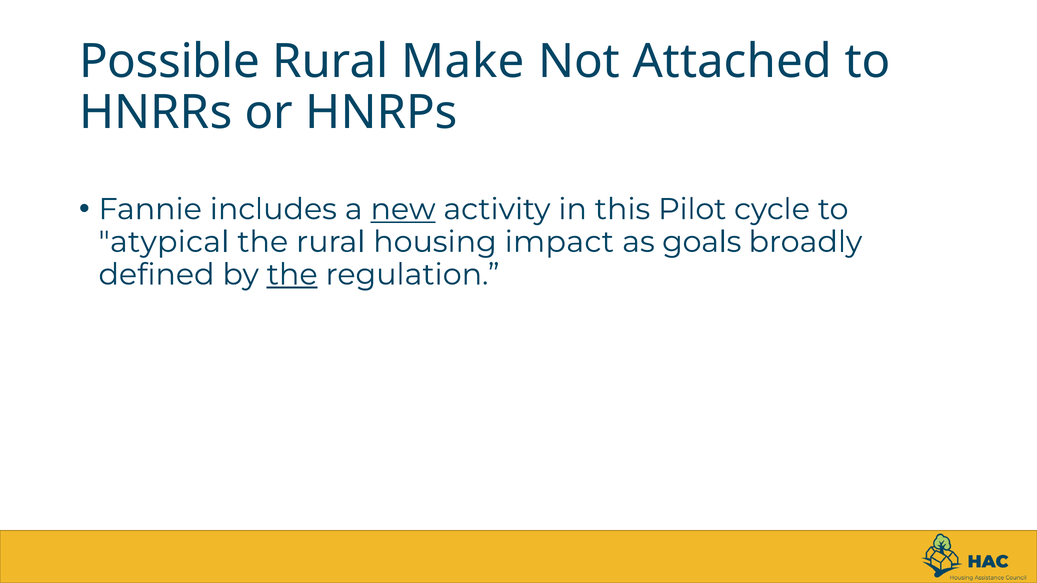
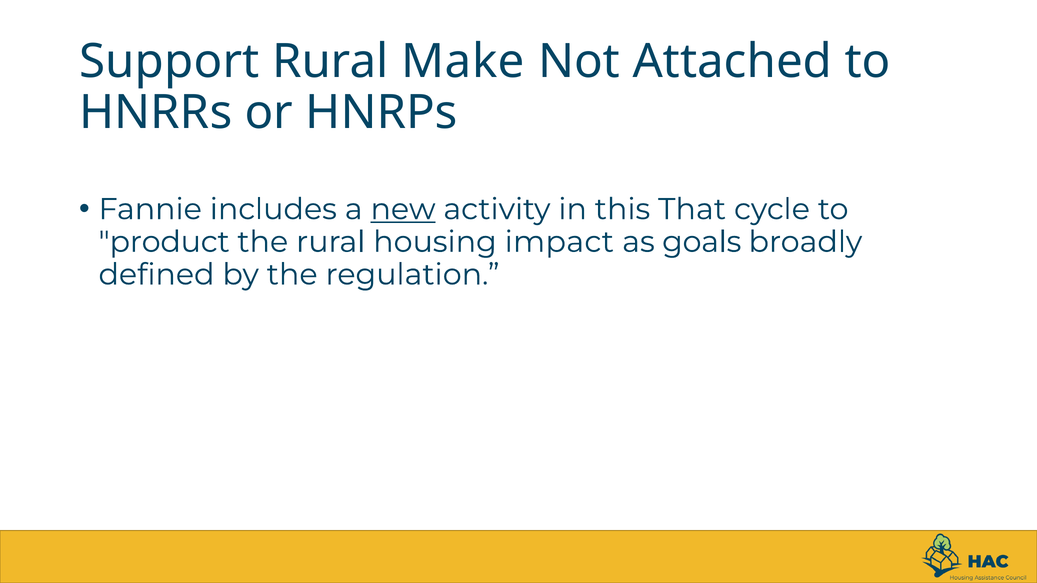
Possible: Possible -> Support (169, 61)
Pilot: Pilot -> That (692, 209)
atypical: atypical -> product (164, 242)
the underline: present -> none (292, 275)
